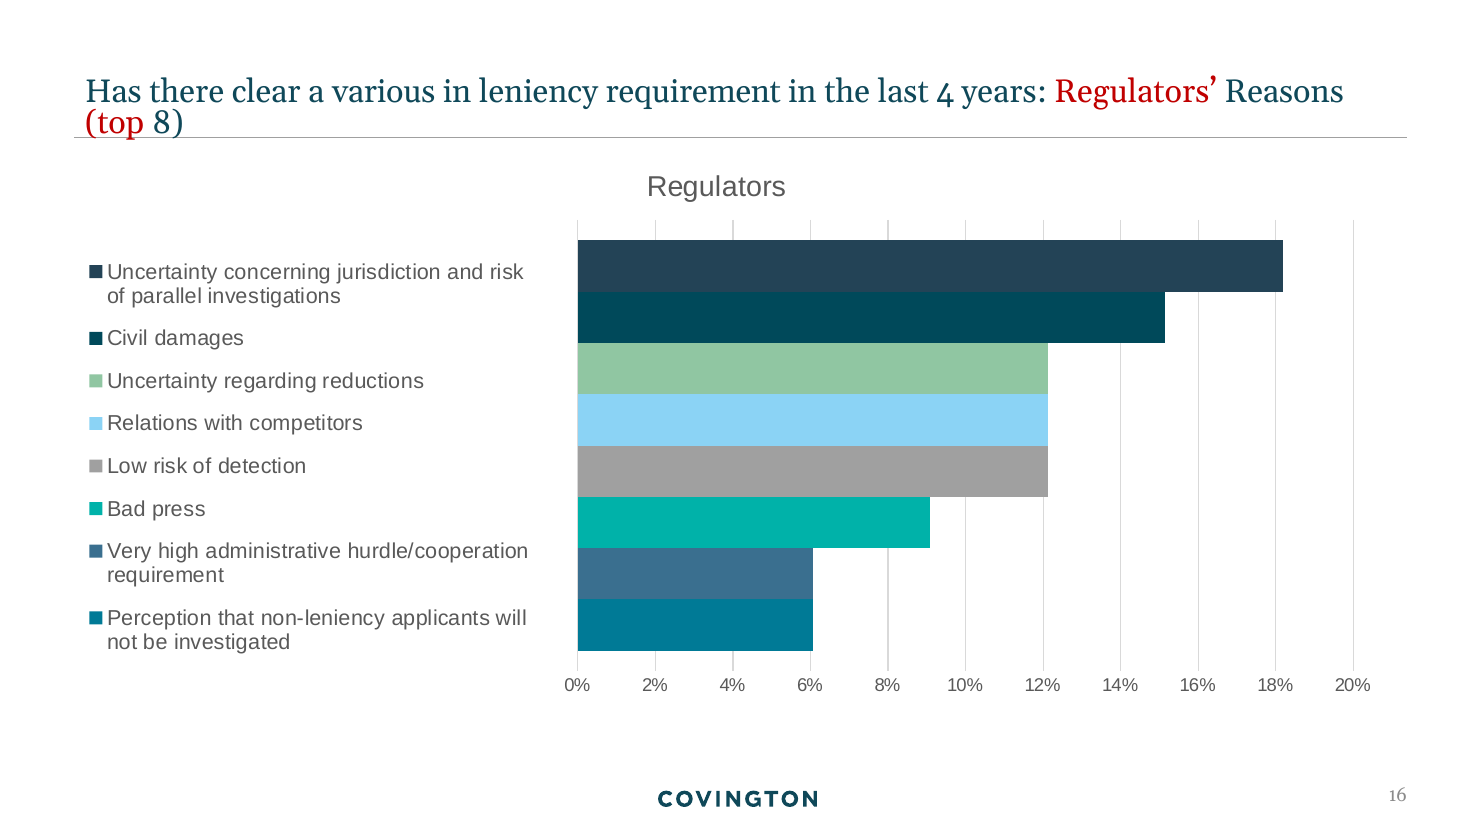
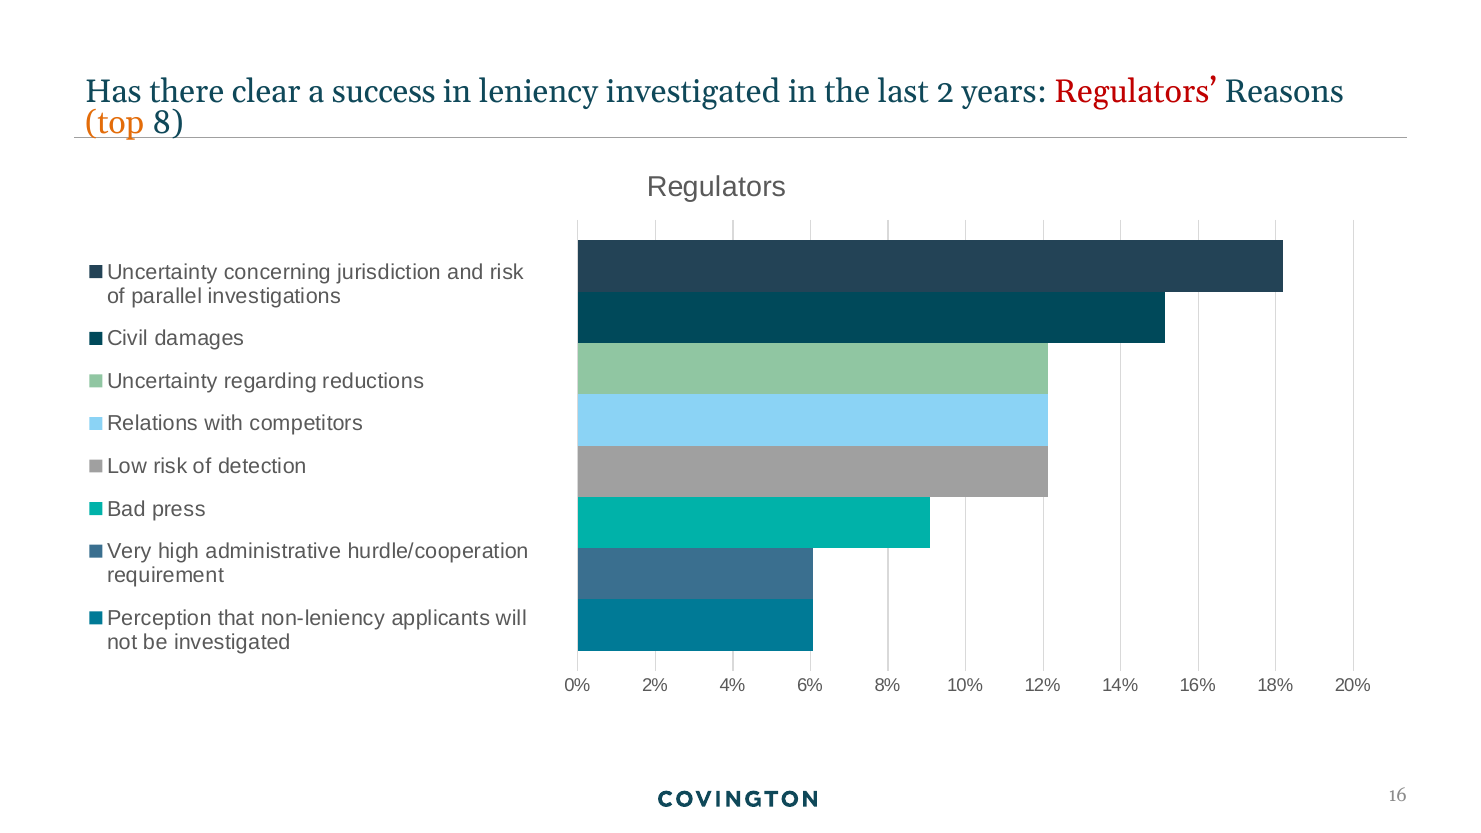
various: various -> success (384, 91)
leniency requirement: requirement -> investigated (693, 91)
4: 4 -> 2 (945, 91)
top colour: red -> orange (115, 123)
